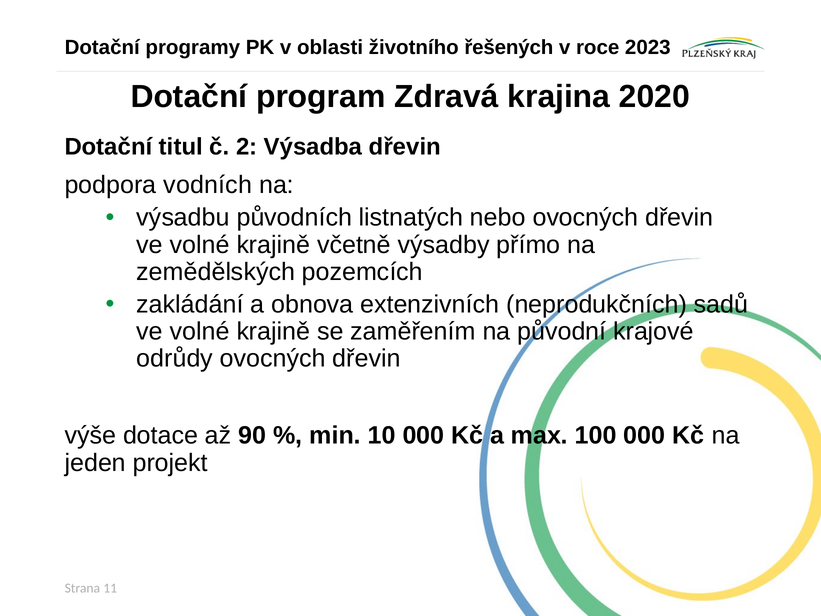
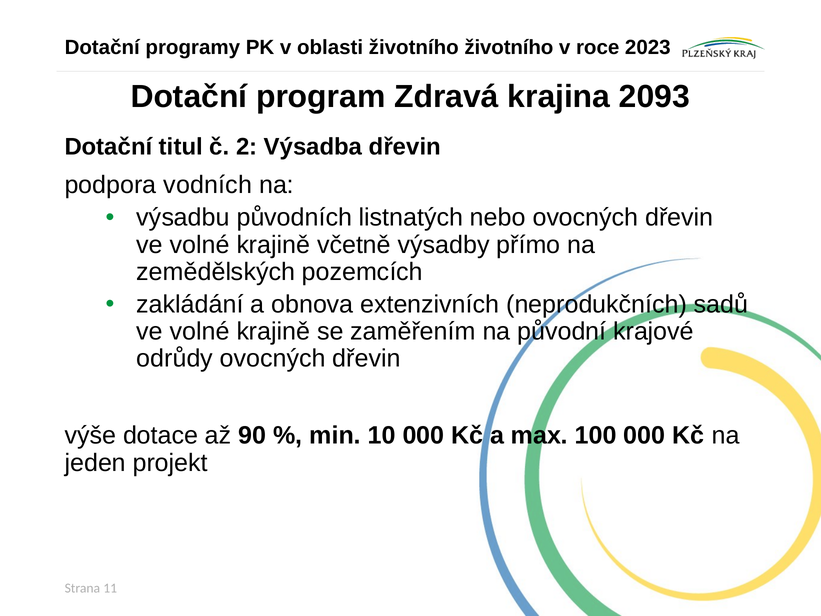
životního řešených: řešených -> životního (509, 47)
2020: 2020 -> 2093 (654, 97)
